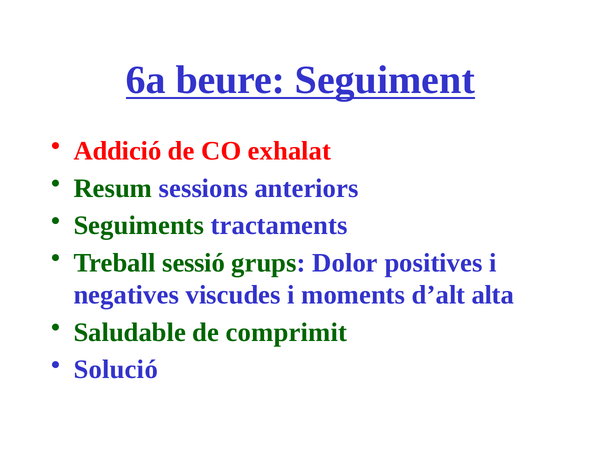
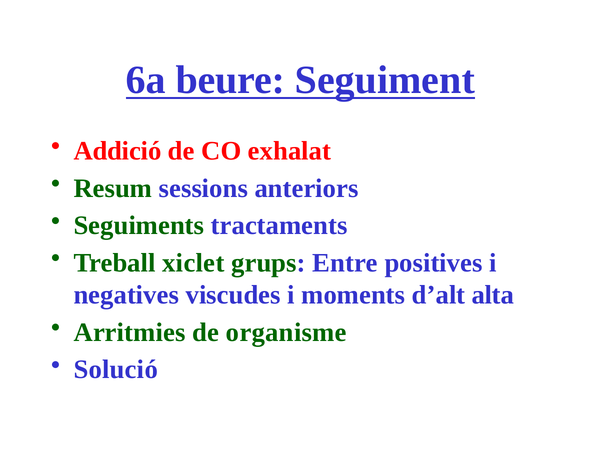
sessió: sessió -> xiclet (193, 263)
Dolor: Dolor -> Entre (345, 263)
Saludable: Saludable -> Arritmies (130, 333)
comprimit: comprimit -> organisme (286, 333)
